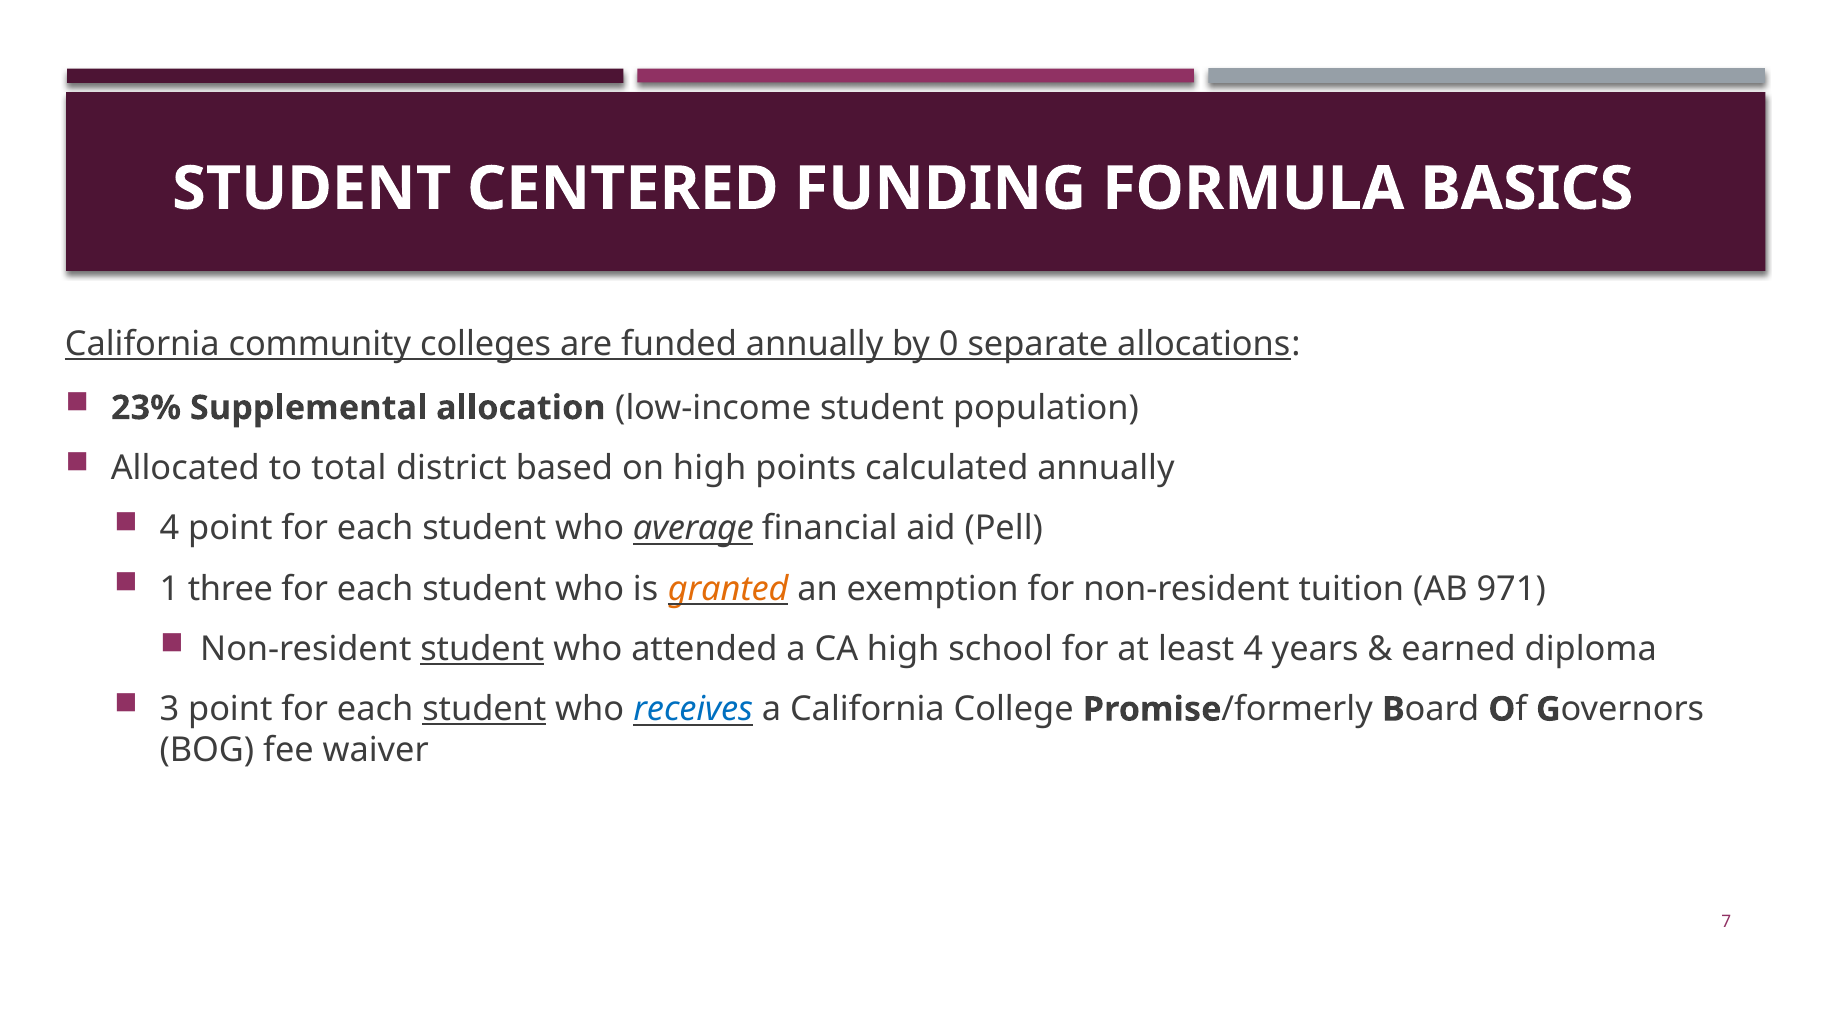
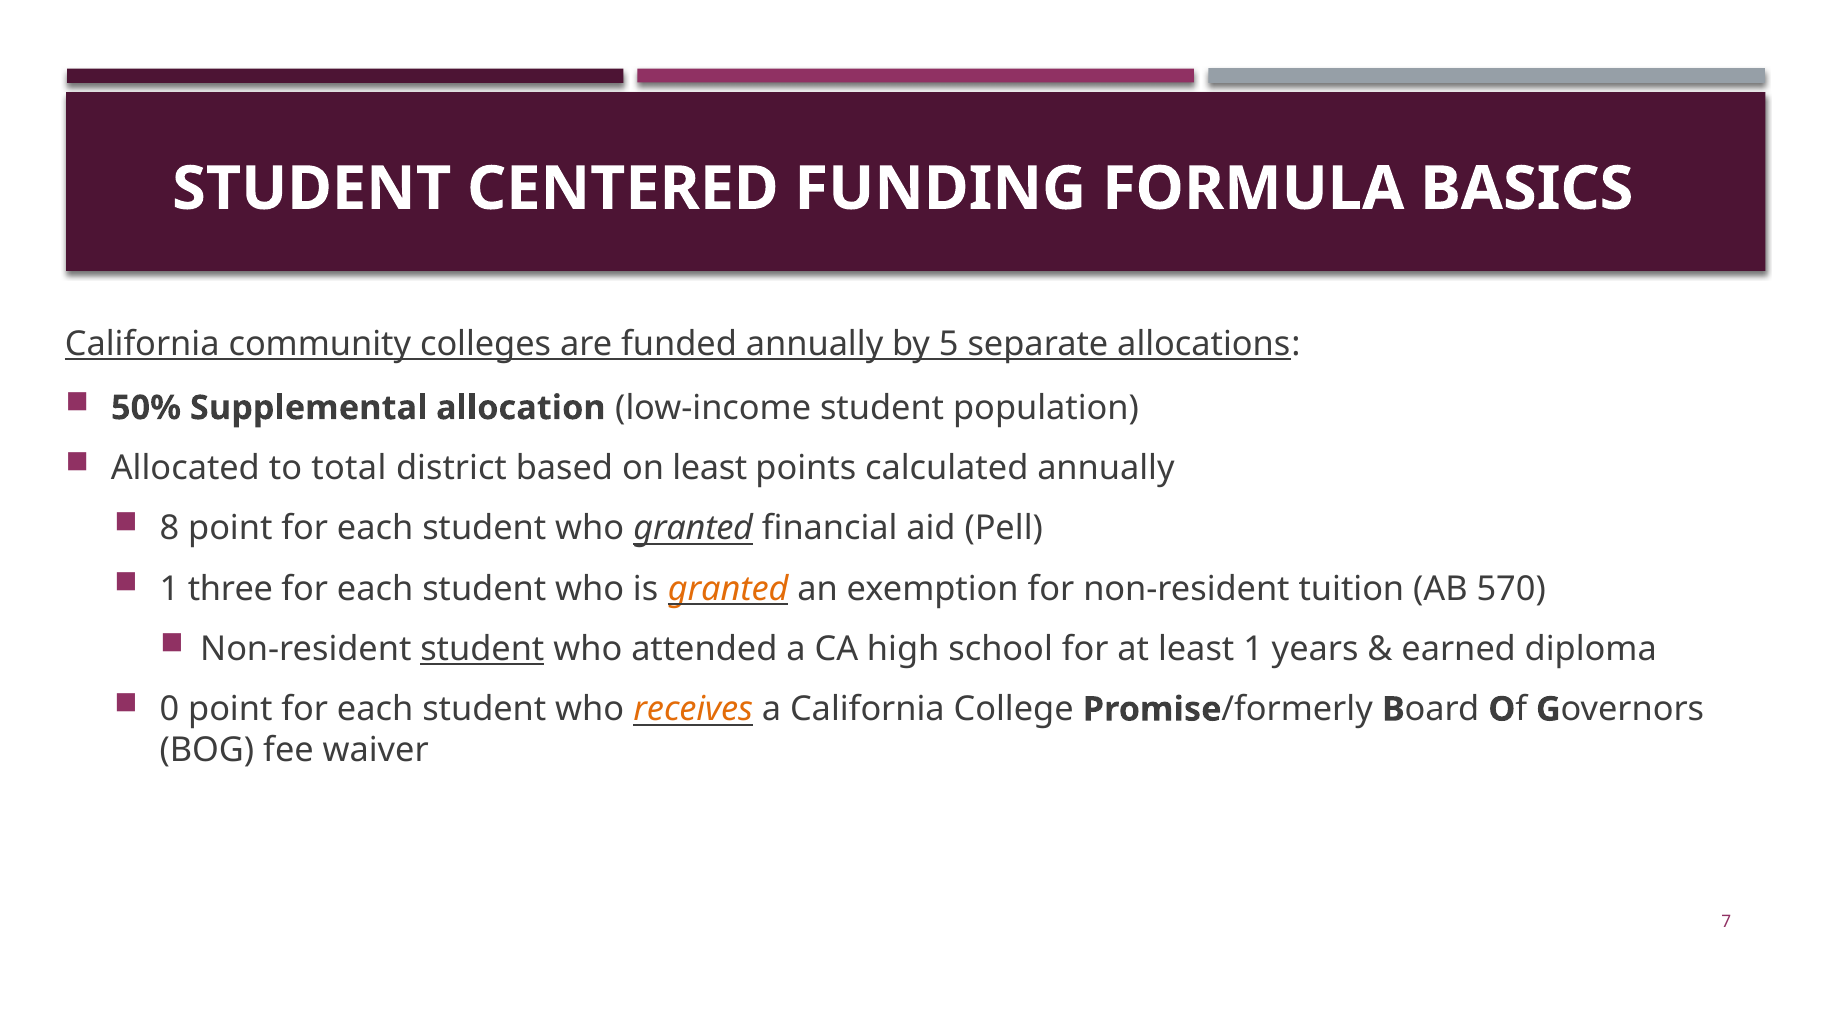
0: 0 -> 5 (949, 344)
23%: 23% -> 50% (146, 408)
on high: high -> least (710, 468)
4: 4 -> 8 (169, 529)
who average: average -> granted (693, 529)
971: 971 -> 570 (1511, 589)
least 4: 4 -> 1 (1253, 649)
3: 3 -> 0 (169, 710)
student underline: present -> none (484, 710)
receives colour: blue -> orange (693, 710)
